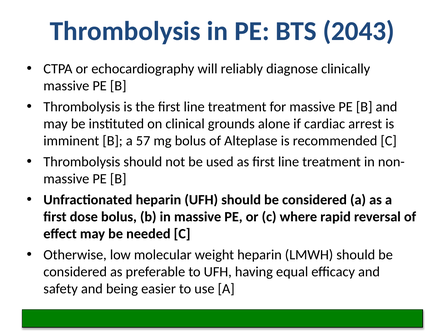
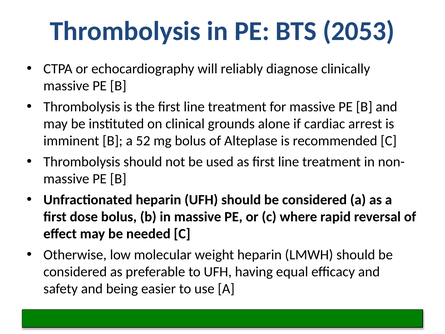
2043: 2043 -> 2053 (359, 31)
57: 57 -> 52 (143, 141)
